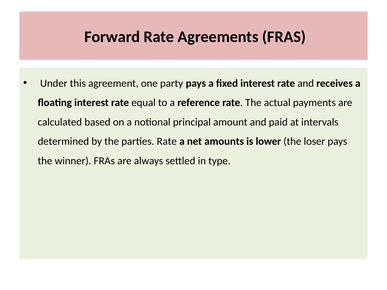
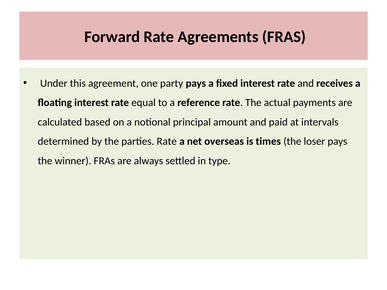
amounts: amounts -> overseas (224, 141)
lower: lower -> times (268, 141)
